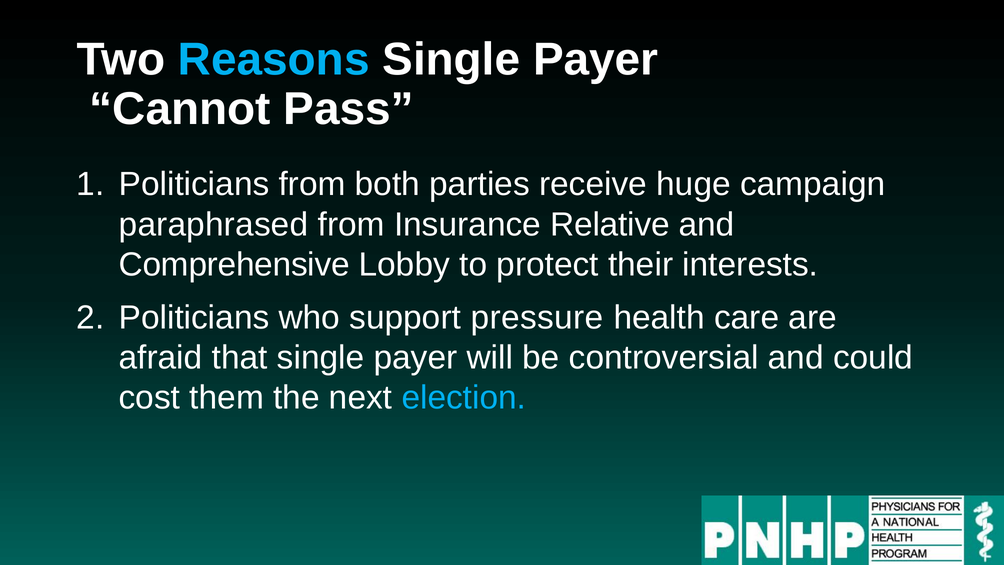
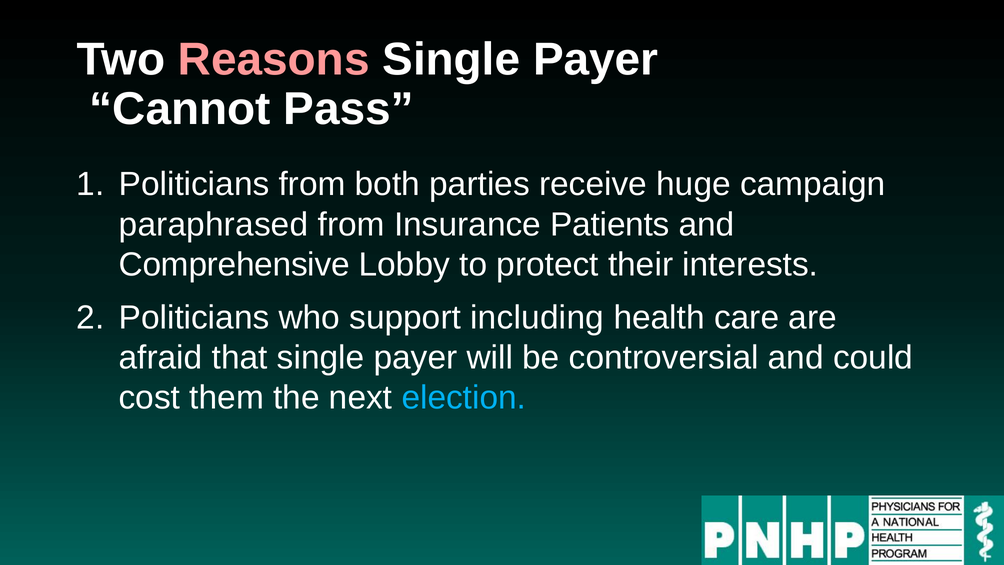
Reasons colour: light blue -> pink (274, 59)
Relative: Relative -> Patients (610, 225)
pressure: pressure -> including (537, 317)
